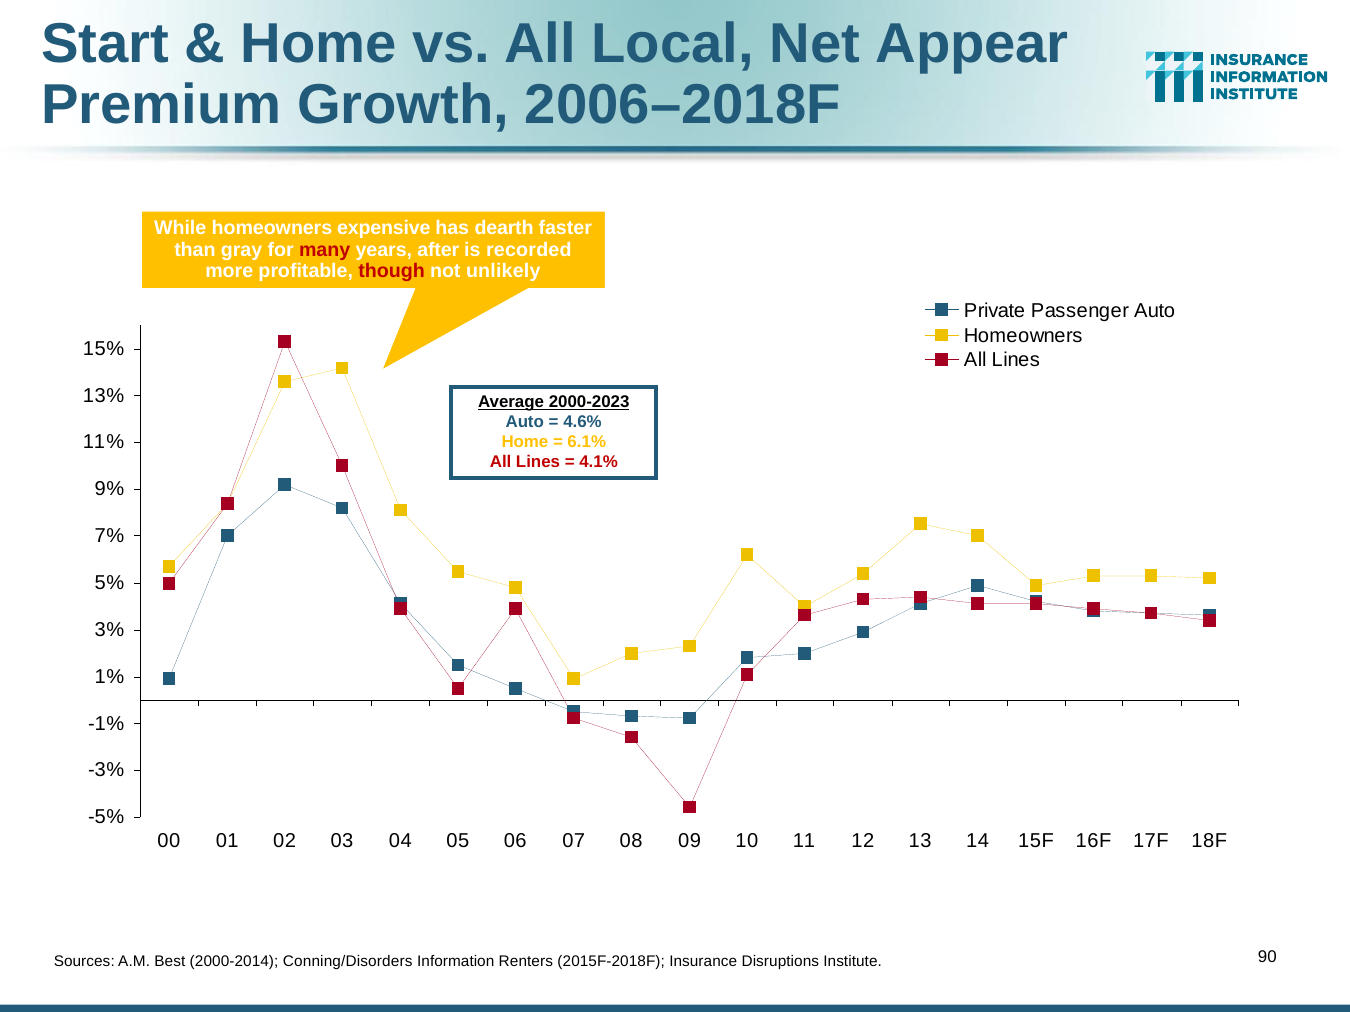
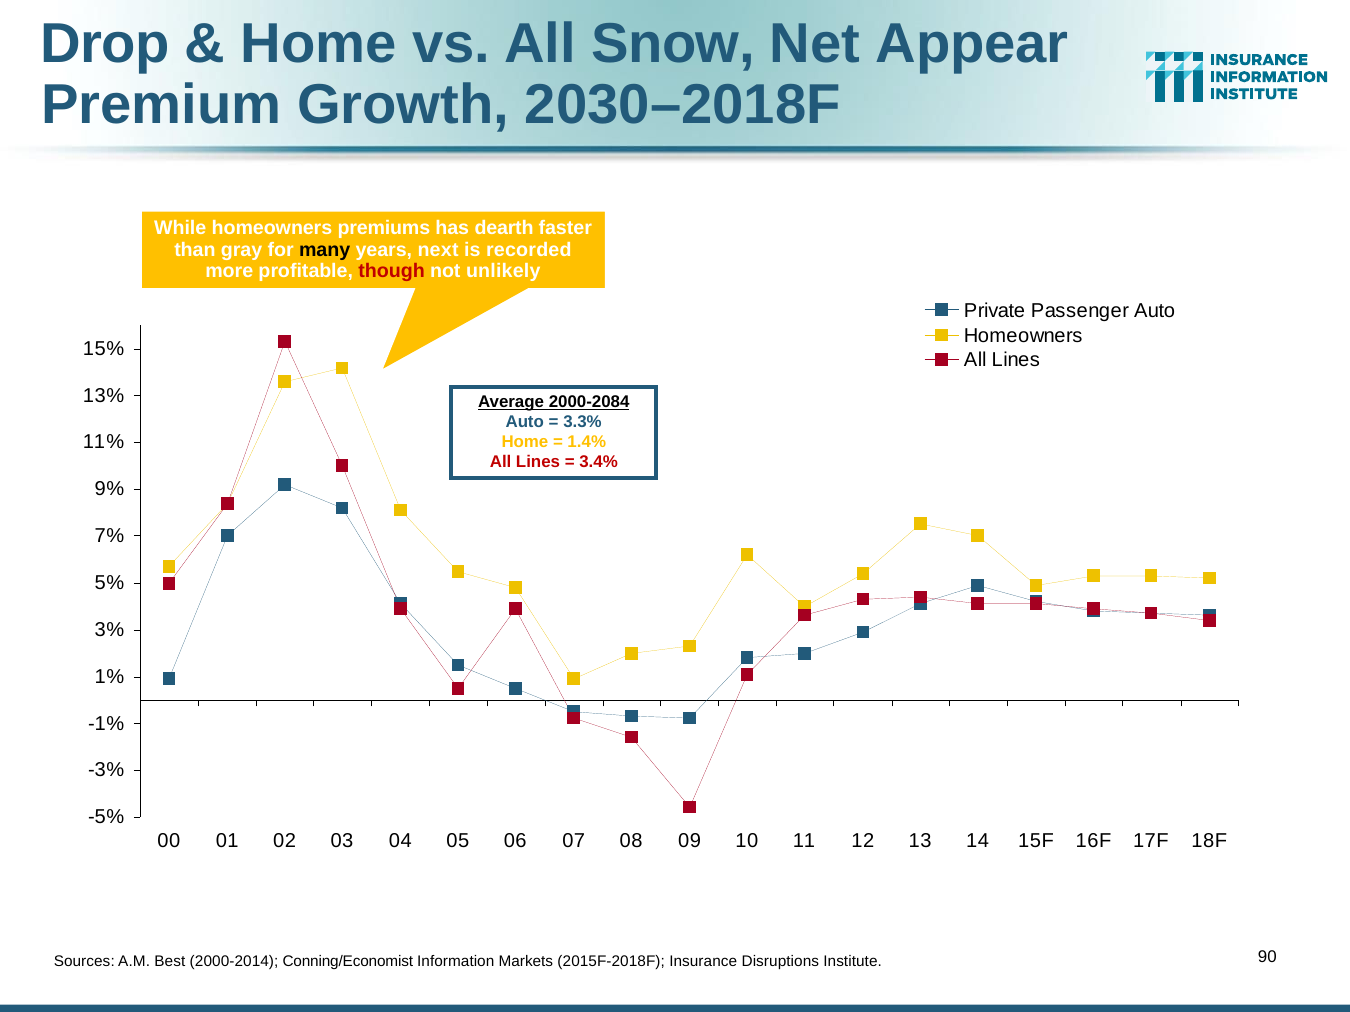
Start: Start -> Drop (105, 44)
Local: Local -> Snow (673, 44)
2006–2018F: 2006–2018F -> 2030–2018F (683, 105)
expensive: expensive -> premiums (384, 229)
many colour: red -> black (325, 250)
after: after -> next (438, 250)
2000-2023: 2000-2023 -> 2000-2084 (589, 402)
4.6%: 4.6% -> 3.3% (582, 422)
6.1%: 6.1% -> 1.4% (587, 442)
4.1%: 4.1% -> 3.4% (599, 462)
Conning/Disorders: Conning/Disorders -> Conning/Economist (348, 962)
Renters: Renters -> Markets (526, 962)
